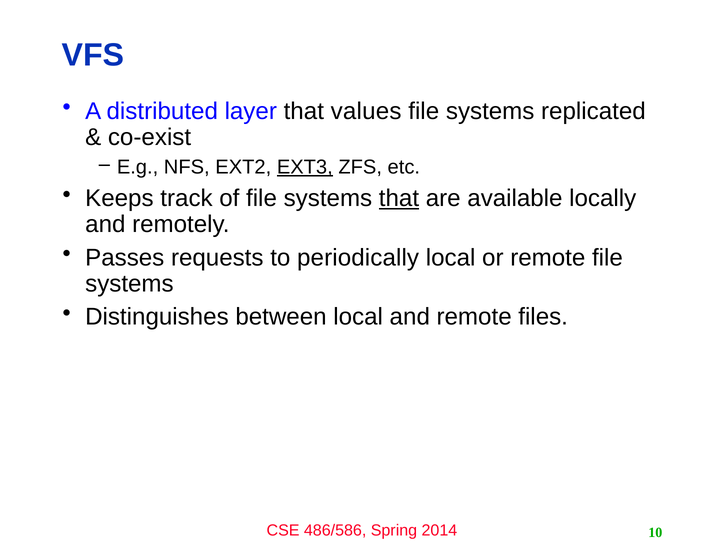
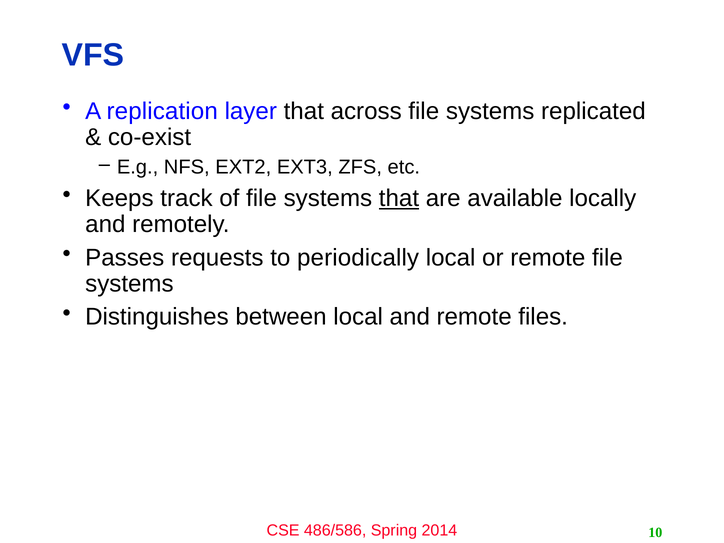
distributed: distributed -> replication (162, 111)
values: values -> across (366, 111)
EXT3 underline: present -> none (305, 167)
